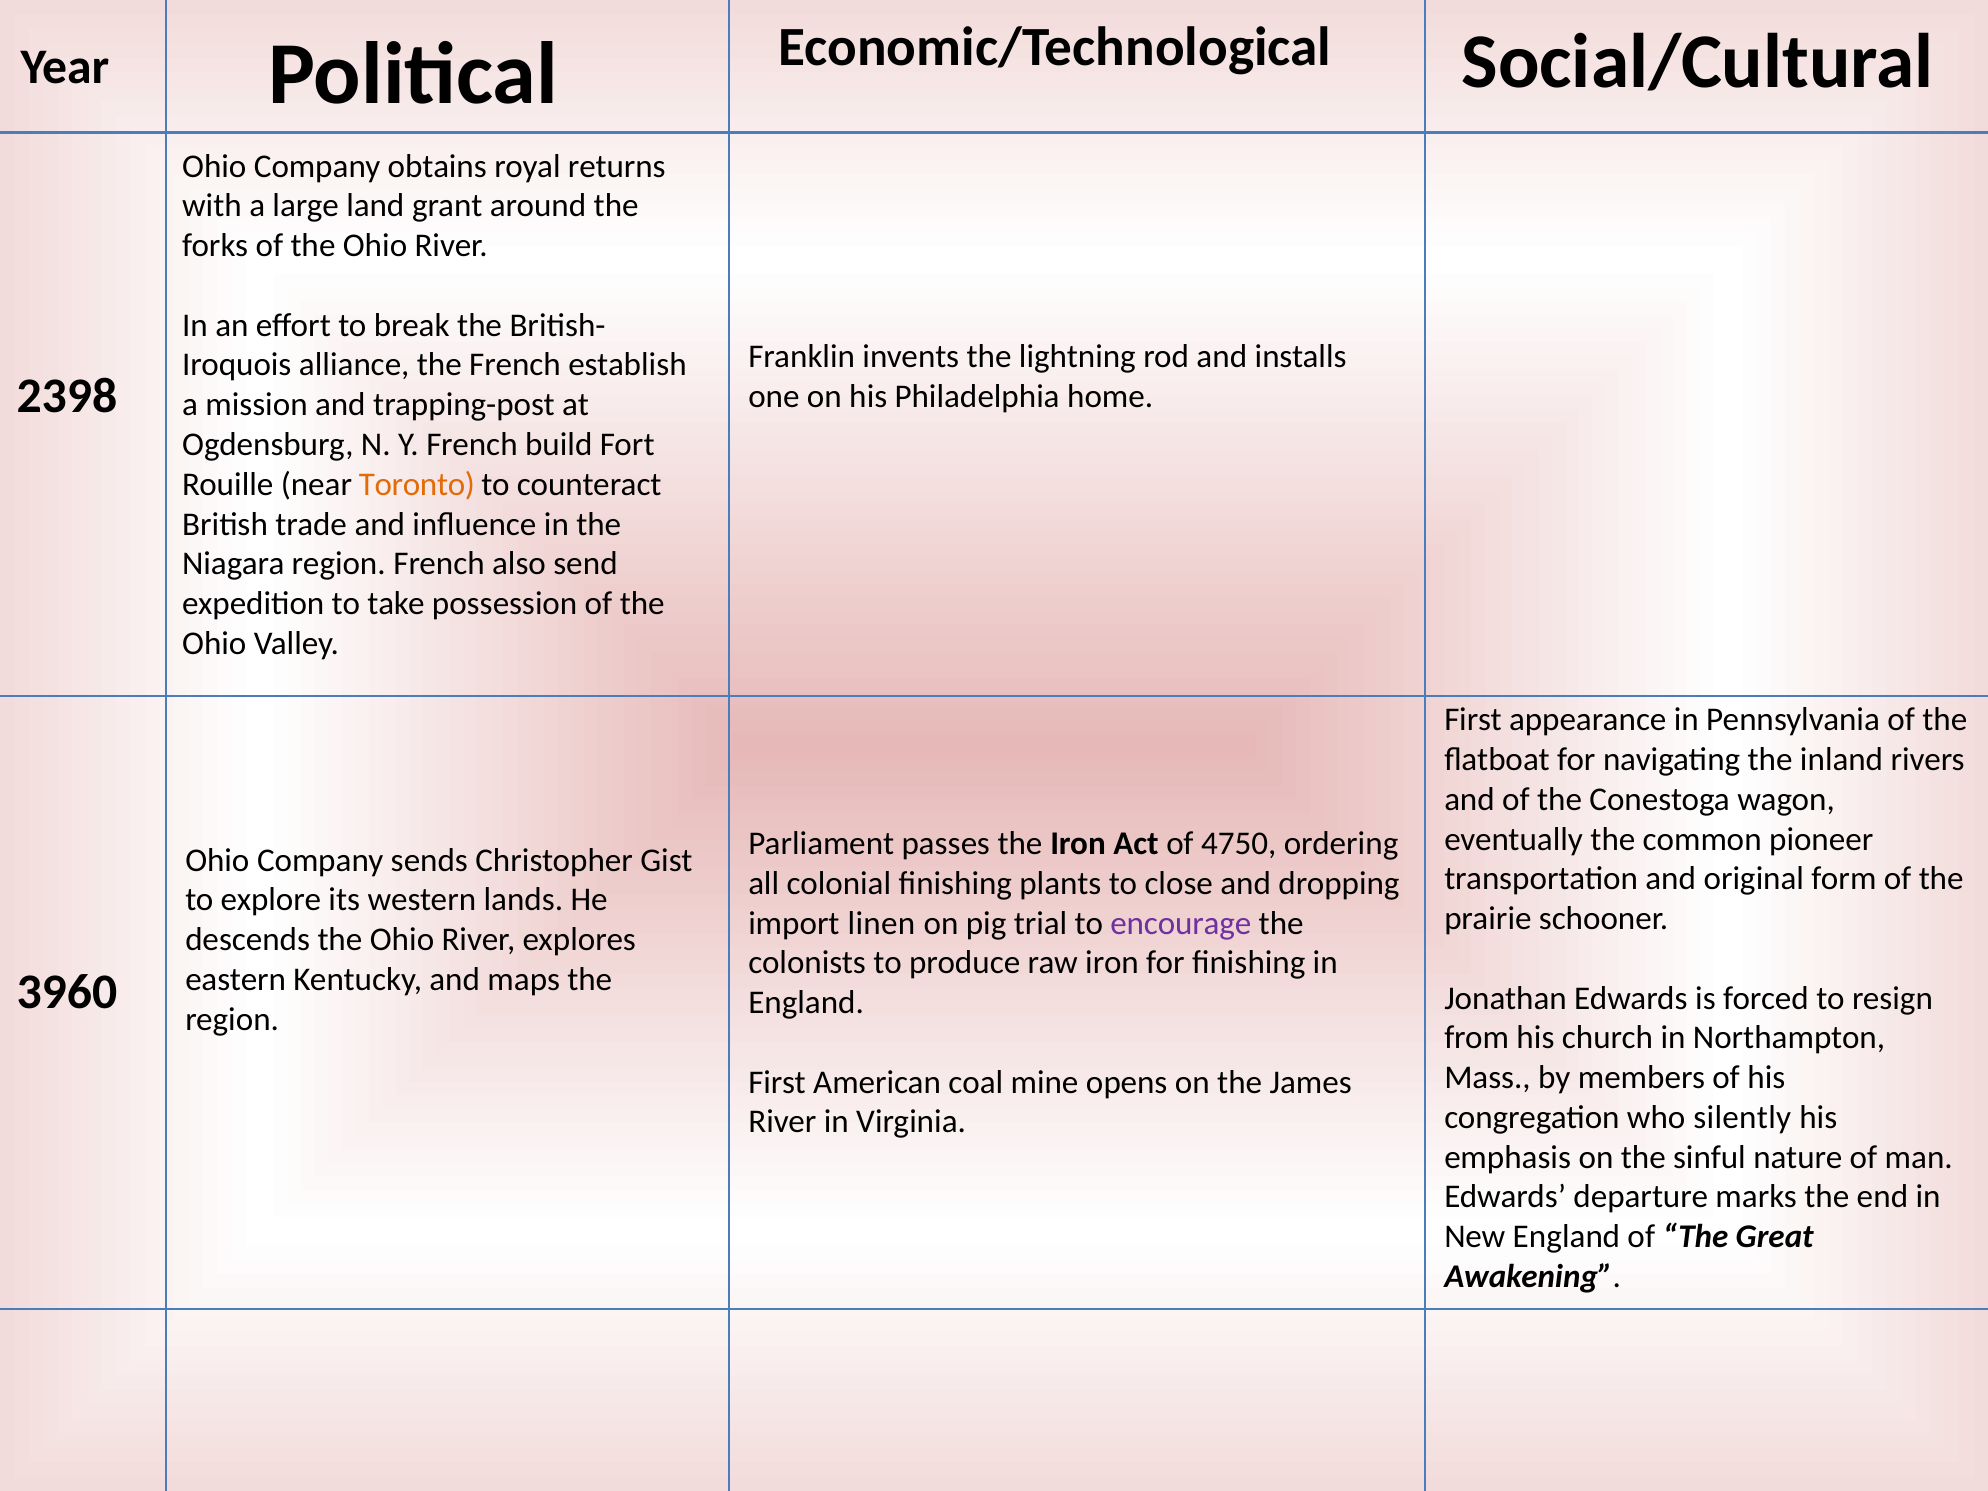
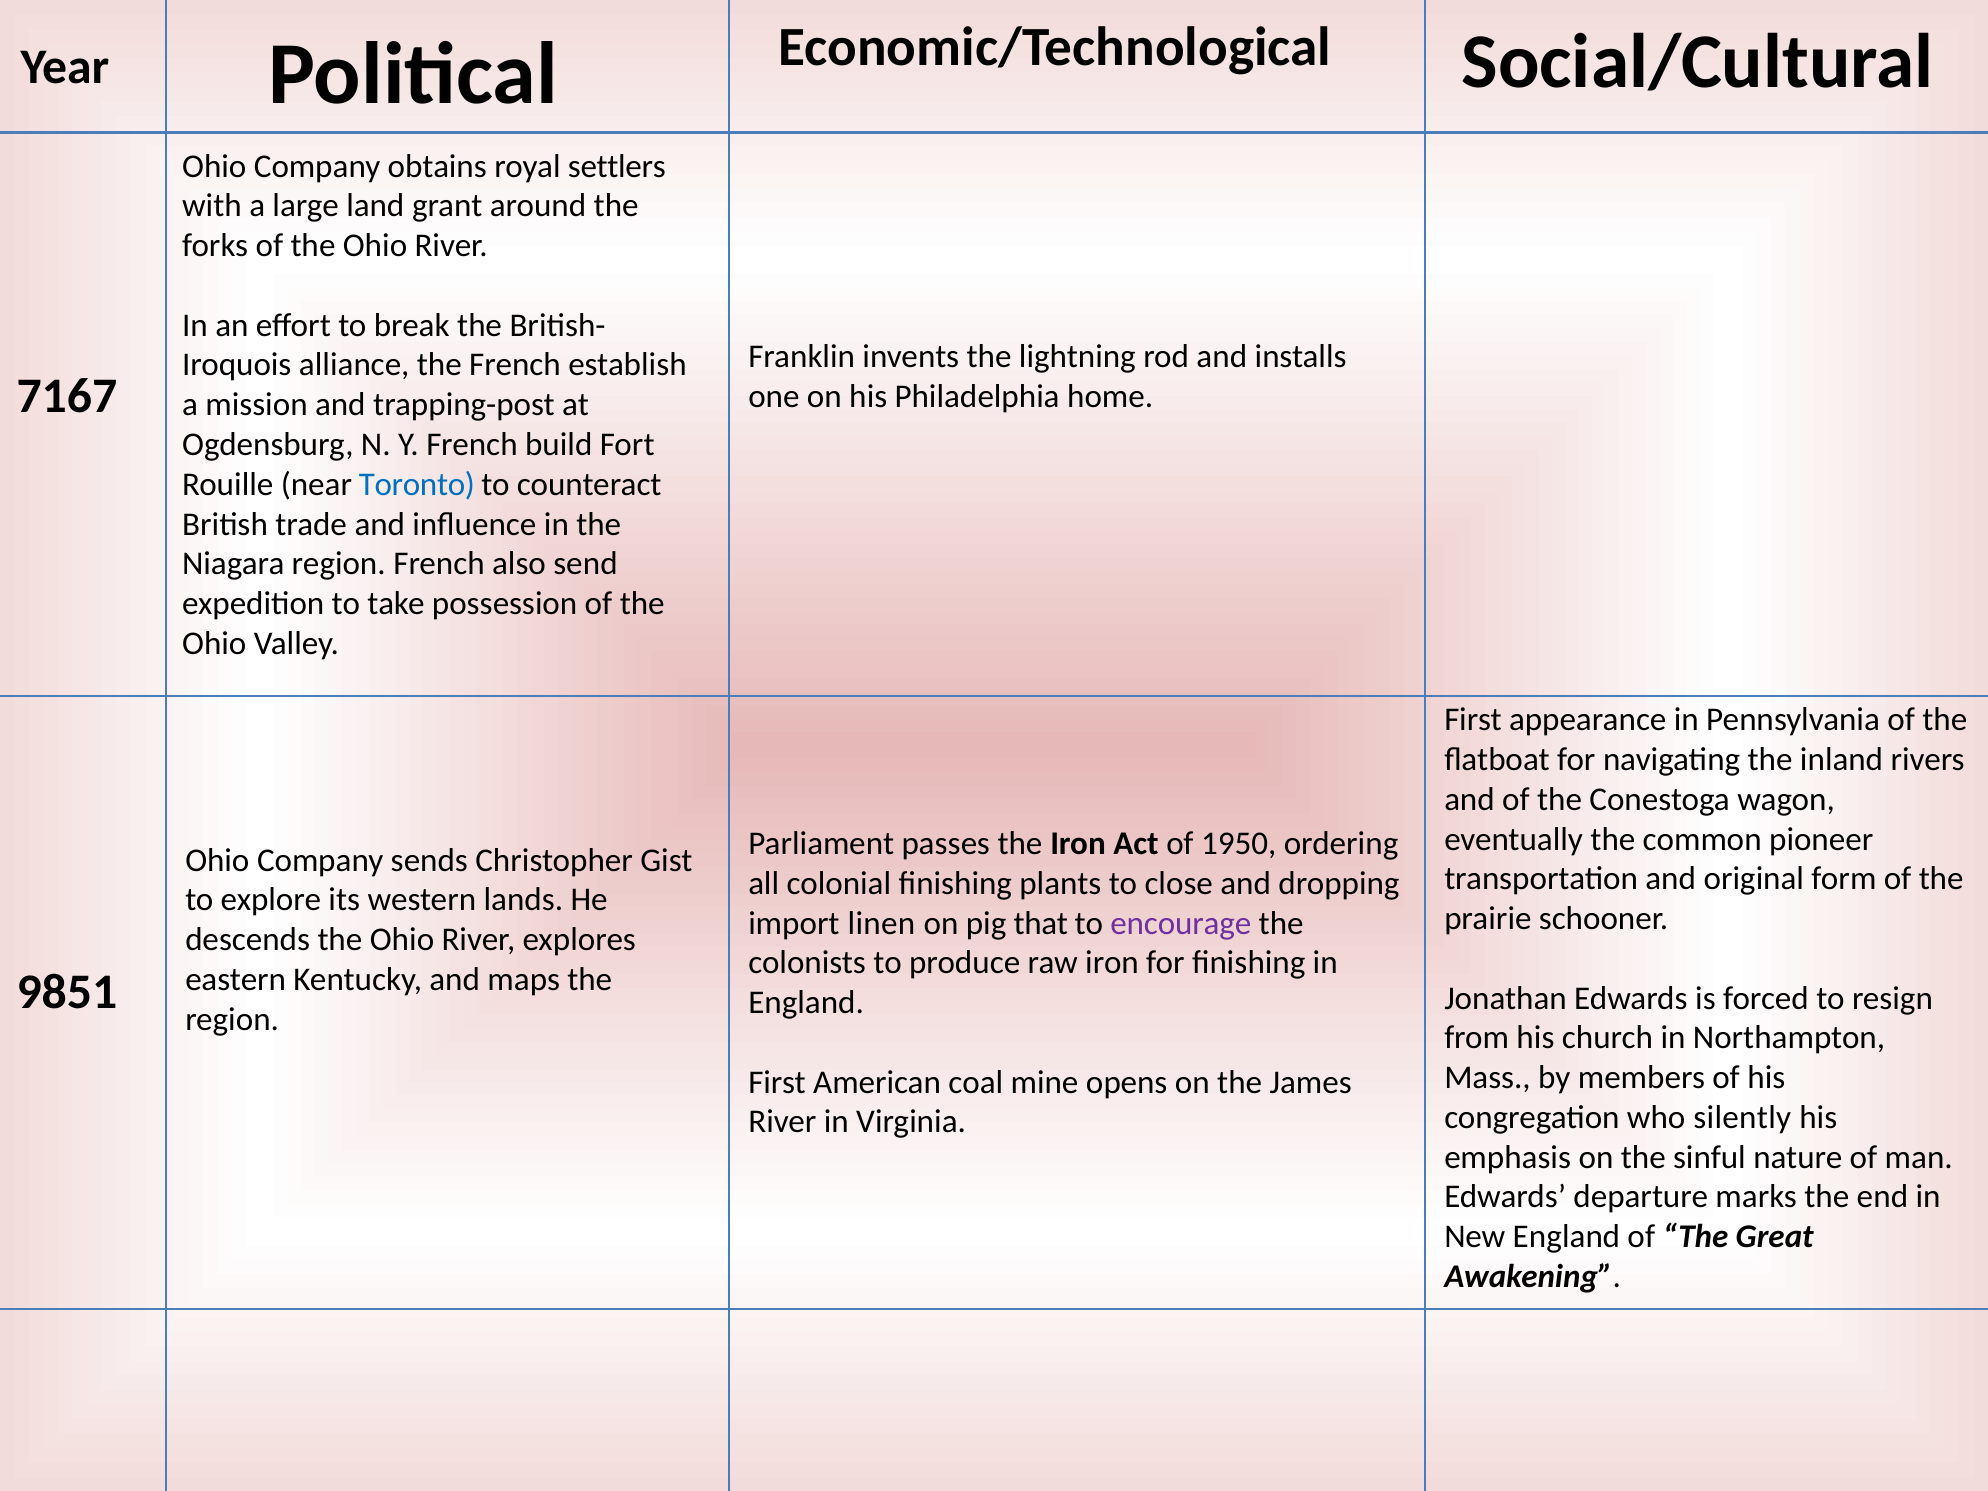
returns: returns -> settlers (617, 166)
2398: 2398 -> 7167 (67, 396)
Toronto colour: orange -> blue (417, 484)
4750: 4750 -> 1950 (1239, 844)
trial: trial -> that (1041, 923)
3960: 3960 -> 9851 (67, 992)
